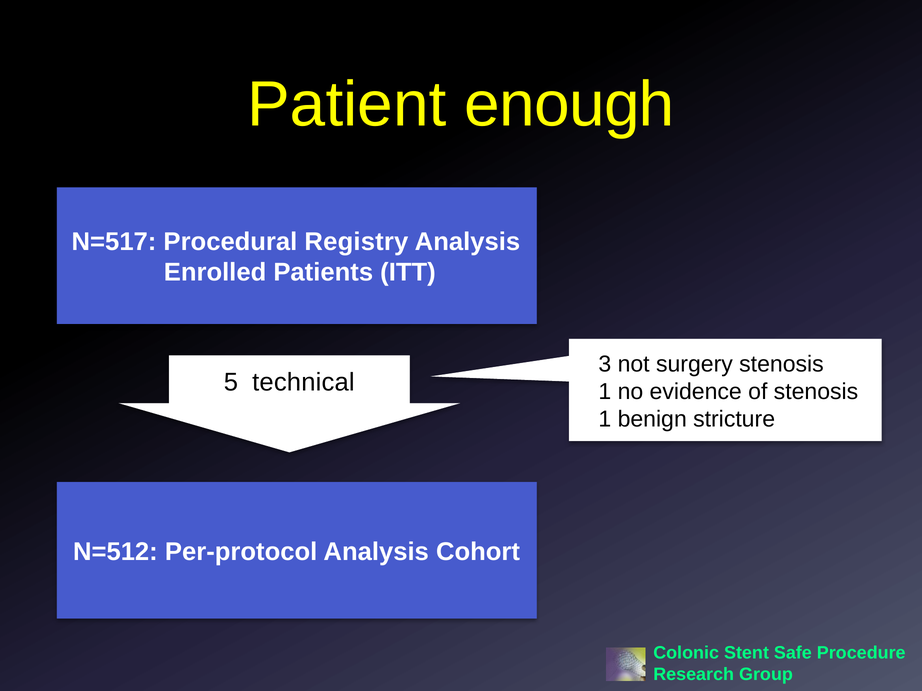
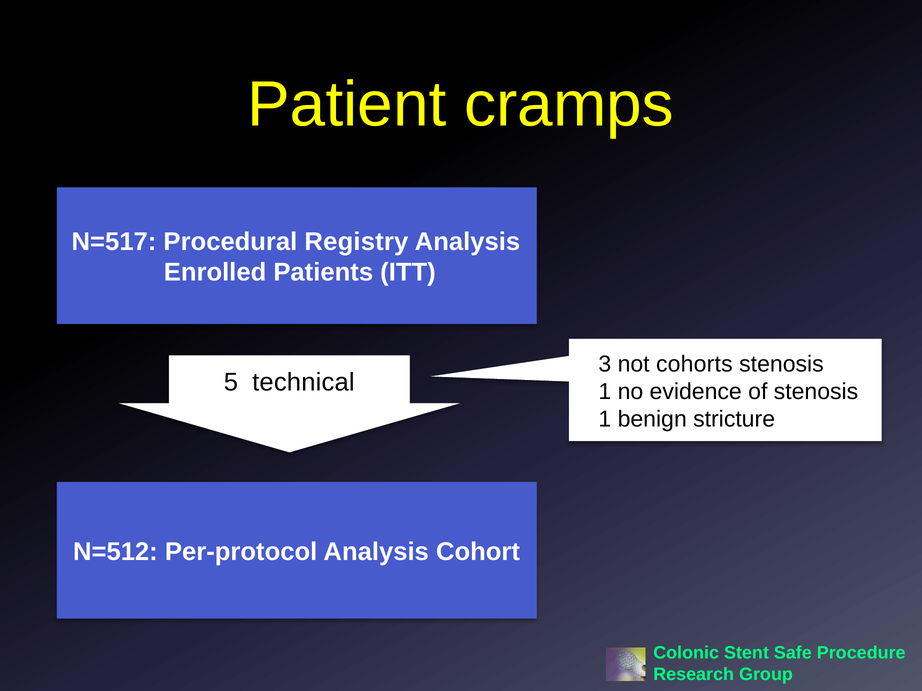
enough: enough -> cramps (569, 105)
surgery: surgery -> cohorts (694, 364)
